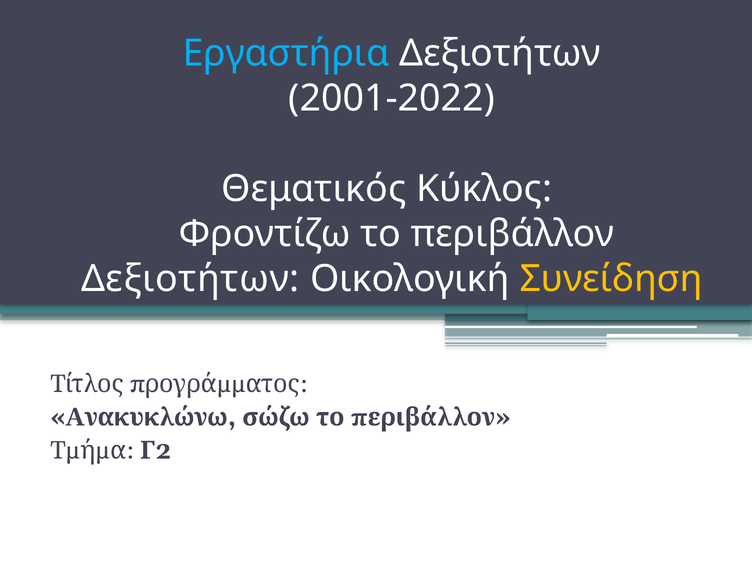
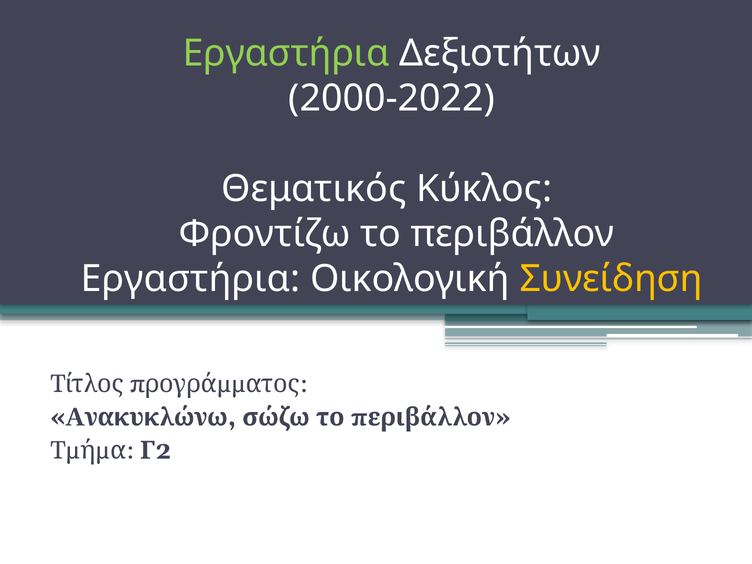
Εργαστήρια colour: light blue -> light green (286, 53)
2001-2022: 2001-2022 -> 2000-2022 (392, 98)
Δεξιοτήτων: Δεξιοτήτων -> Εργαστήρια (190, 279)
